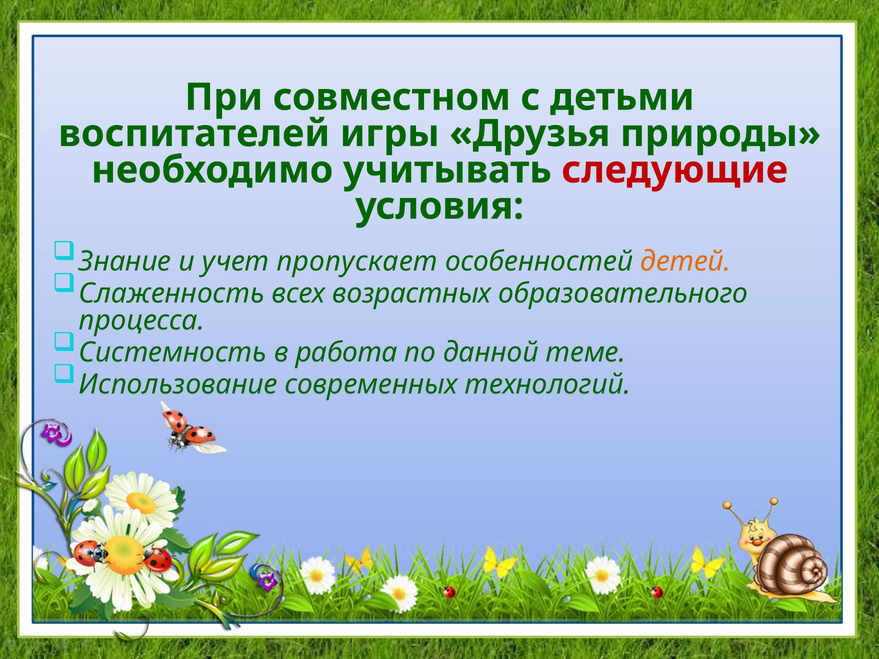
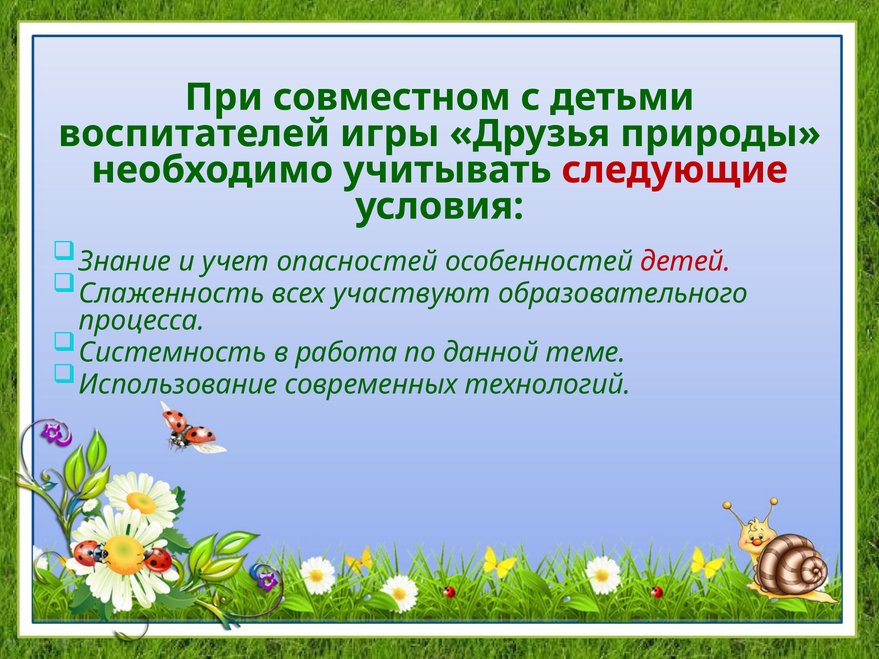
пропускает: пропускает -> опасностей (357, 262)
детей colour: orange -> red (686, 262)
возрастных: возрастных -> участвуют (412, 294)
